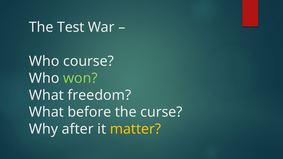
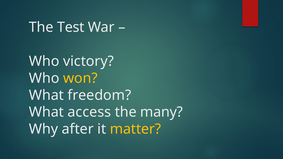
course: course -> victory (88, 61)
won colour: light green -> yellow (80, 78)
before: before -> access (89, 112)
curse: curse -> many (161, 112)
